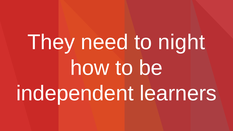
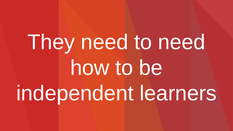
to night: night -> need (182, 42)
